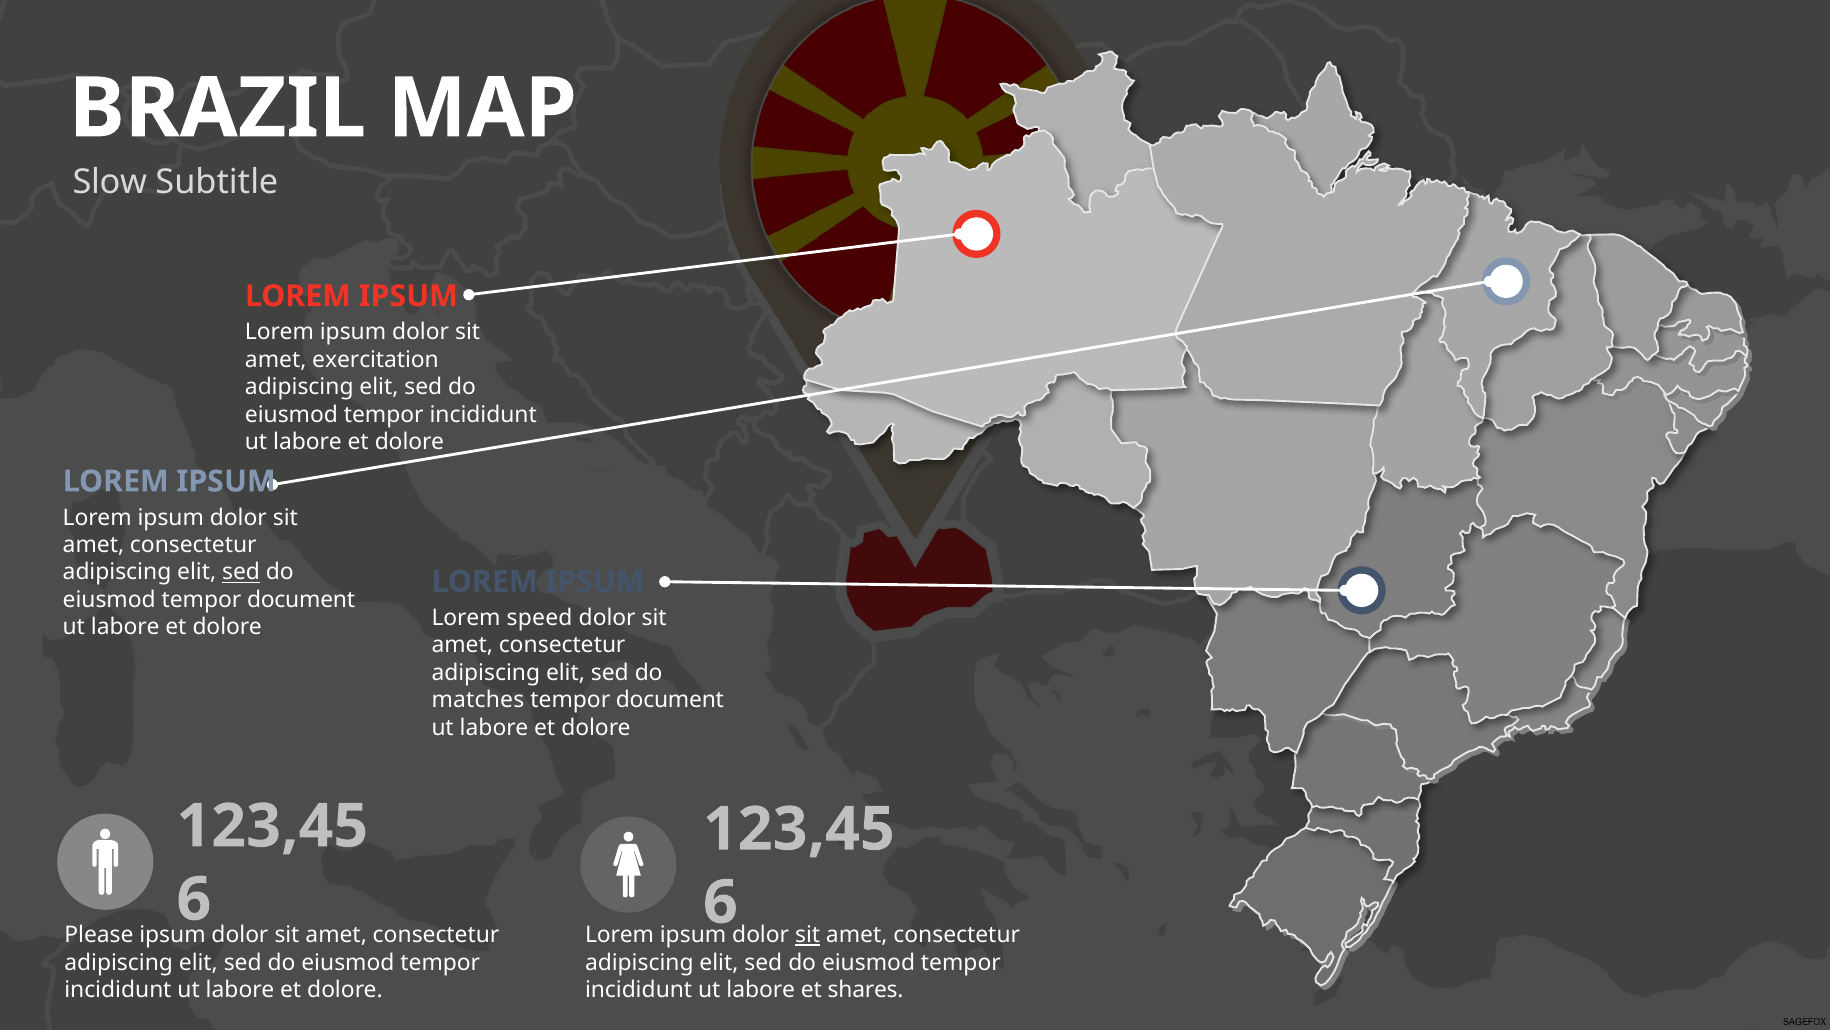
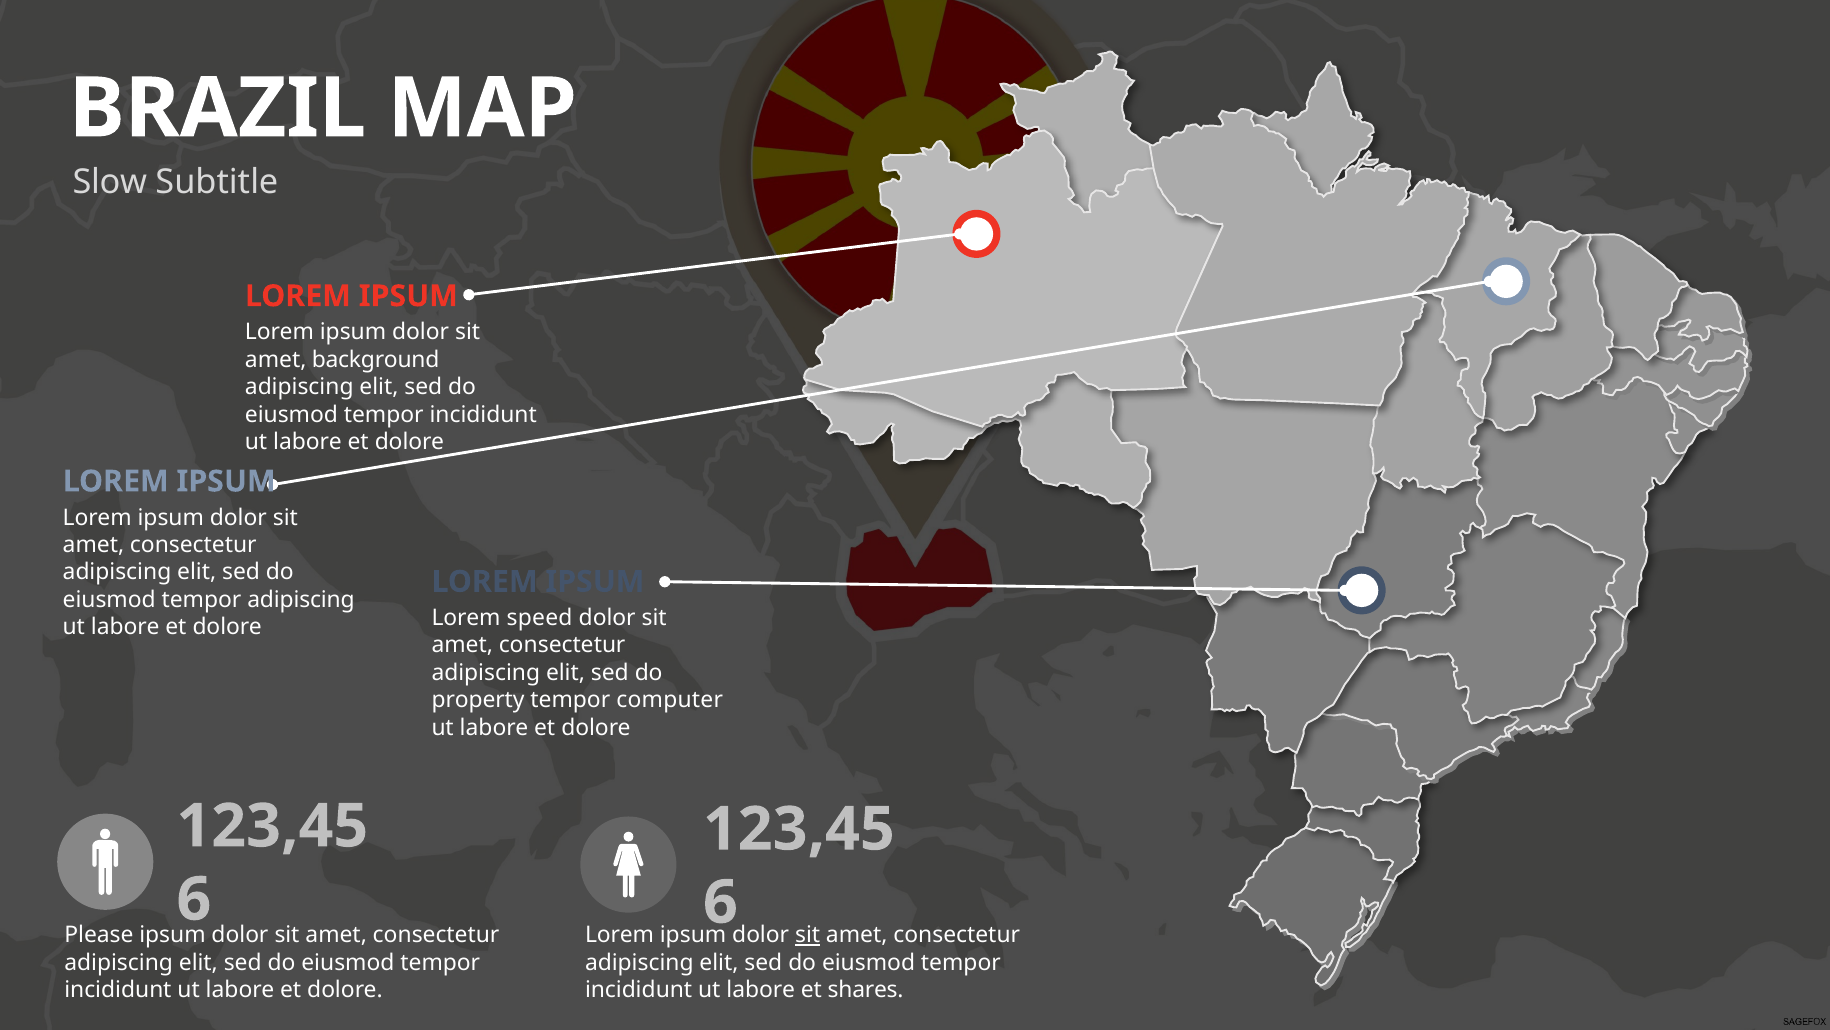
exercitation: exercitation -> background (376, 360)
sed underline: present -> none (241, 572)
eiusmod tempor document: document -> adipiscing (301, 600)
matches: matches -> property (478, 700)
document: document -> computer (670, 700)
